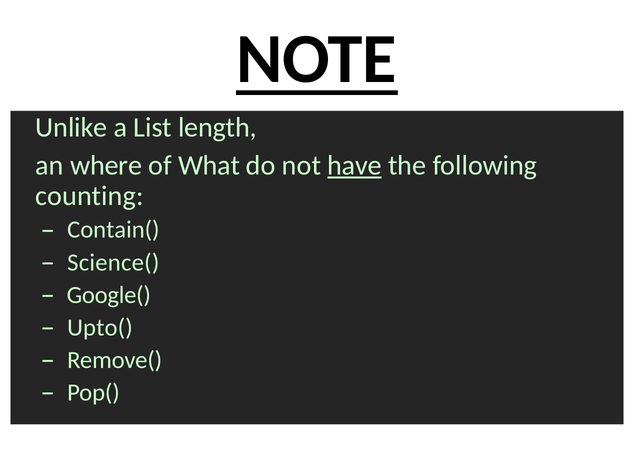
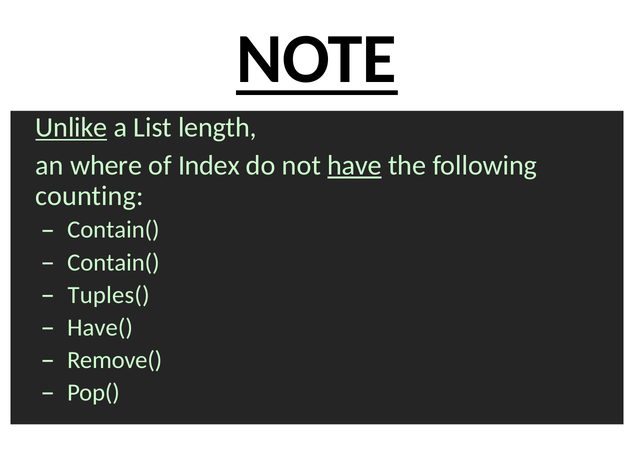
Unlike underline: none -> present (71, 128)
What: What -> Index (209, 166)
Science(: Science( -> Contain( (113, 263)
Google(: Google( -> Tuples( (109, 295)
Upto(: Upto( -> Have( (100, 328)
